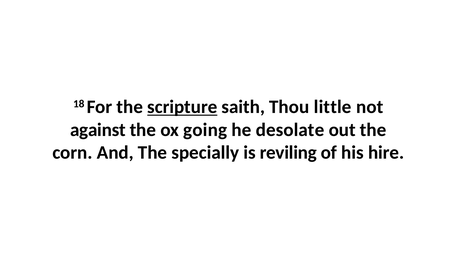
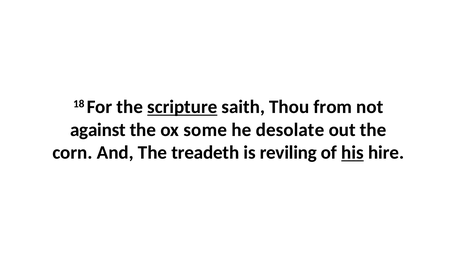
little: little -> from (333, 107)
going: going -> some (205, 130)
specially: specially -> treadeth (205, 153)
his underline: none -> present (353, 153)
